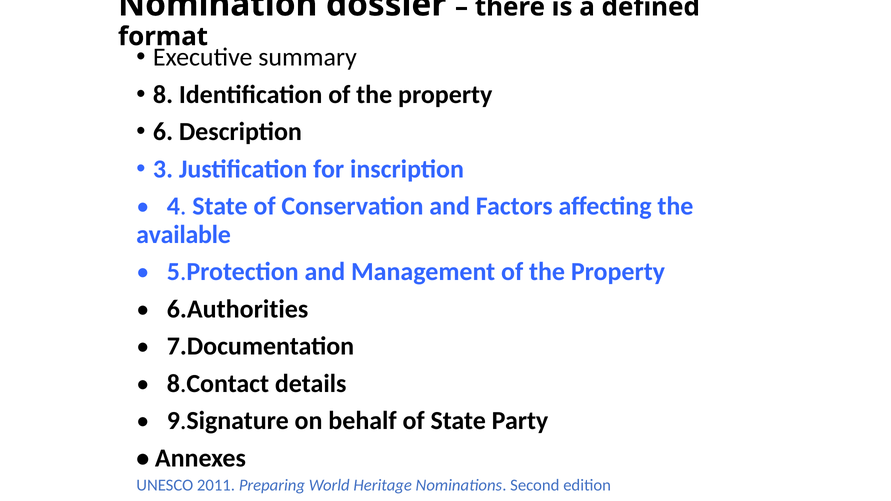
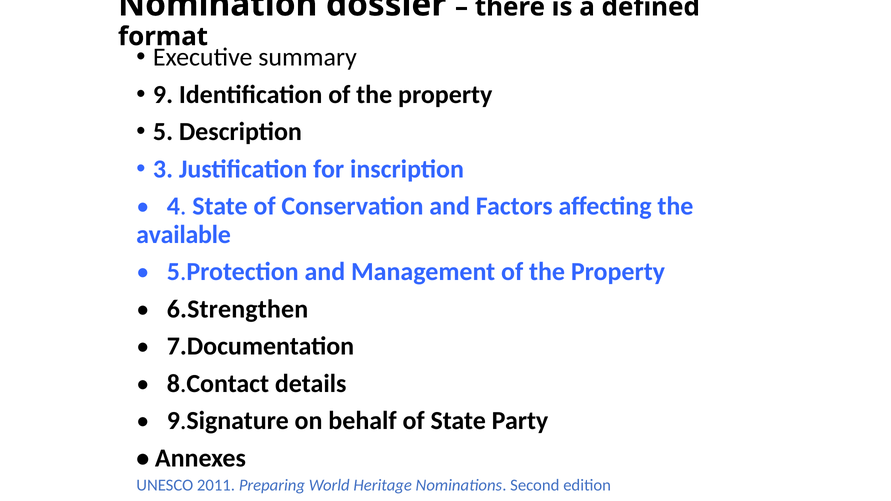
8: 8 -> 9 (163, 95)
6: 6 -> 5 (163, 132)
6.Authorities: 6.Authorities -> 6.Strengthen (237, 309)
